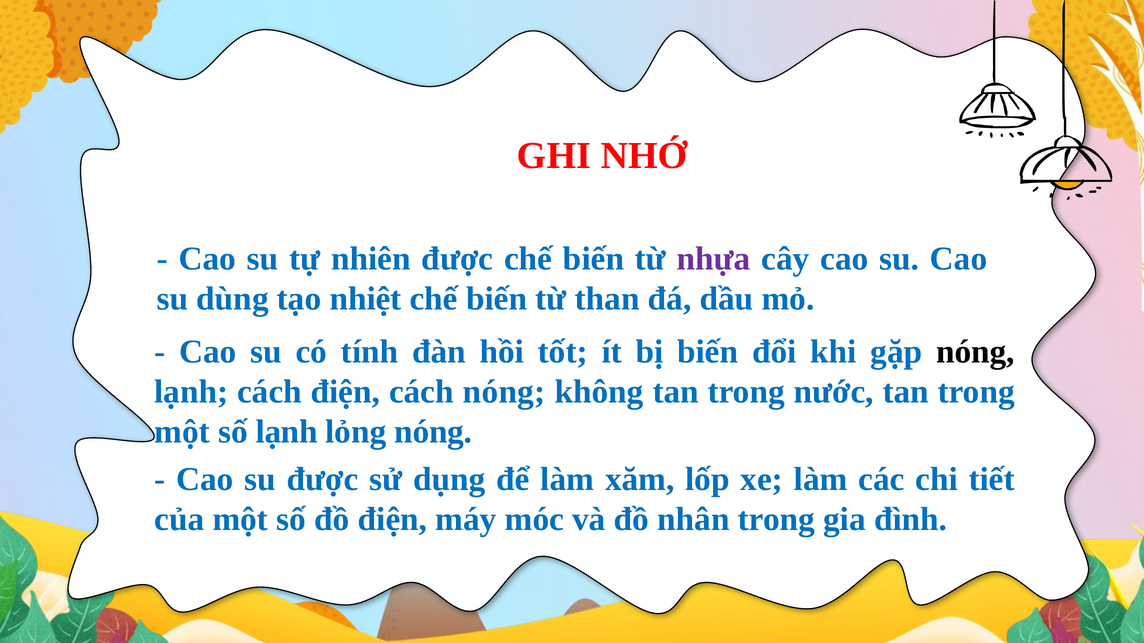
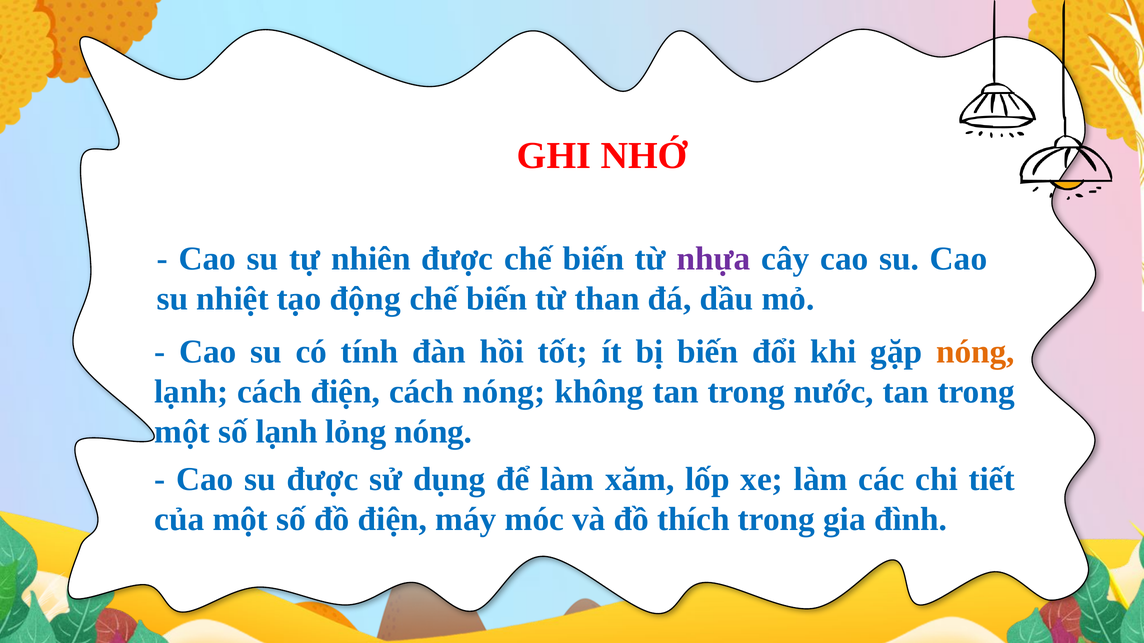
dùng: dùng -> nhiệt (233, 299)
nhiệt: nhiệt -> động (365, 299)
nóng colour: black -> orange (975, 352)
nhân: nhân -> thích (693, 519)
